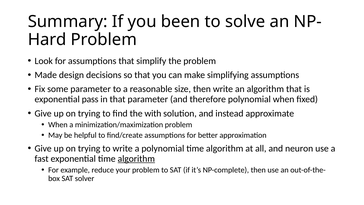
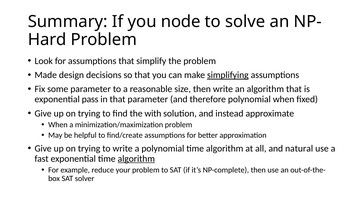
been: been -> node (181, 22)
simplifying underline: none -> present (228, 75)
neuron: neuron -> natural (299, 148)
